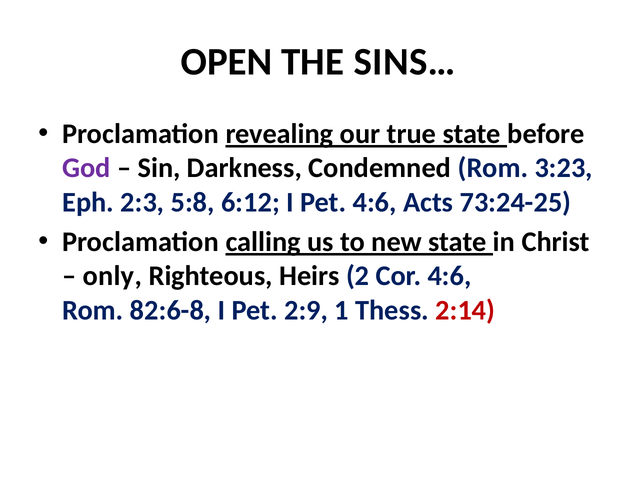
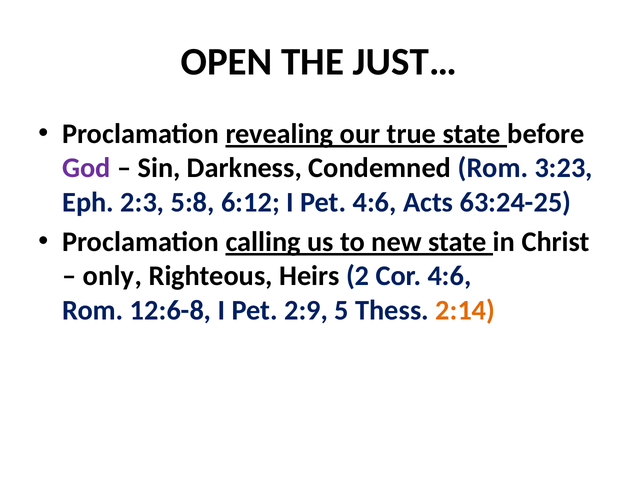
SINS…: SINS… -> JUST… (405, 62)
73:24-25: 73:24-25 -> 63:24-25 (515, 202)
82:6-8: 82:6-8 -> 12:6-8 (171, 310)
1: 1 -> 5 (342, 310)
2:14 colour: red -> orange (465, 310)
